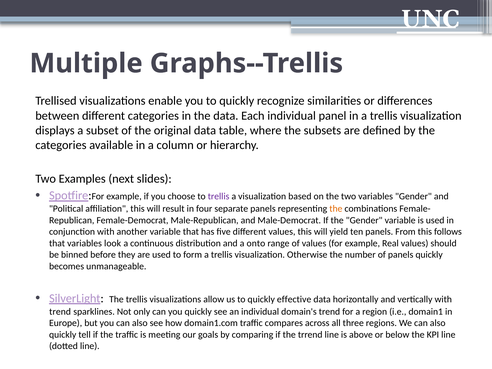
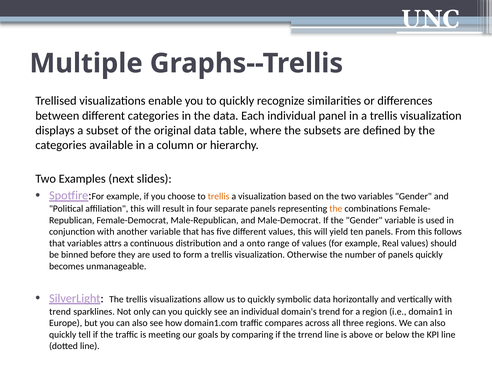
trellis colour: purple -> orange (219, 196)
look: look -> attrs (113, 243)
effective: effective -> symbolic (294, 299)
